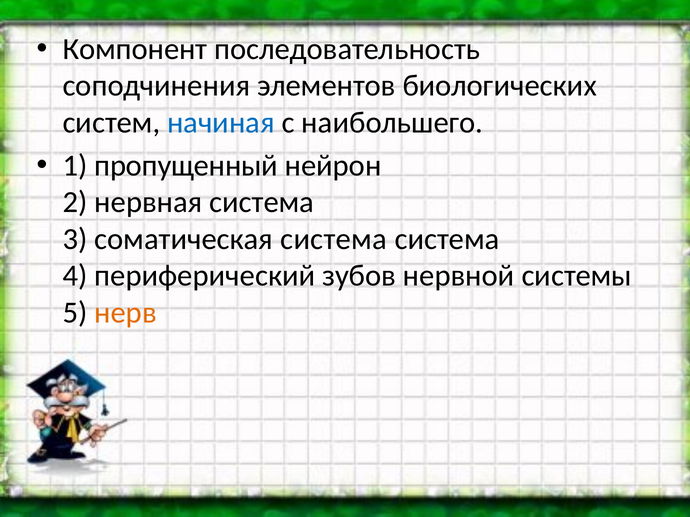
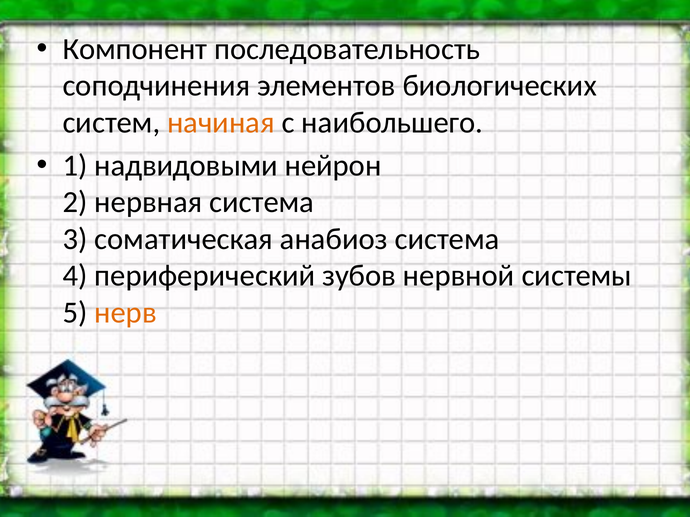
начиная colour: blue -> orange (221, 123)
пропущенный: пропущенный -> надвидовыми (186, 166)
соматическая система: система -> анабиоз (334, 239)
